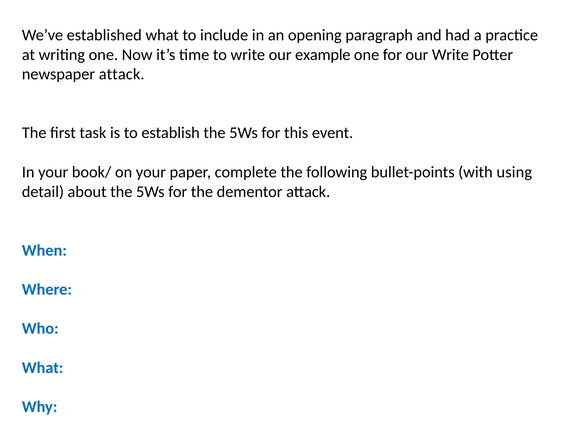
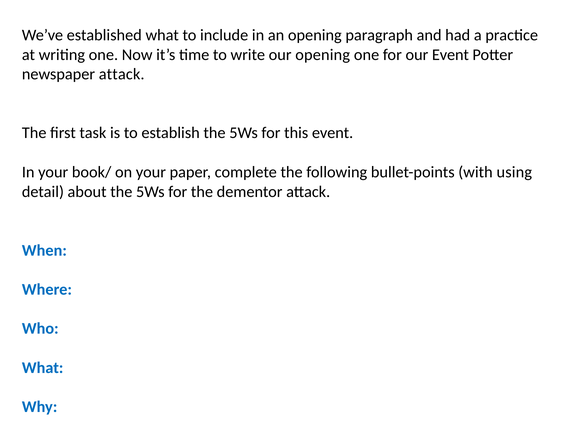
our example: example -> opening (323, 55)
our Write: Write -> Event (450, 55)
